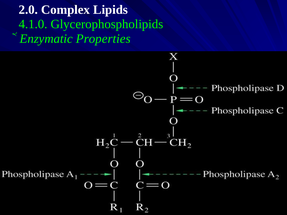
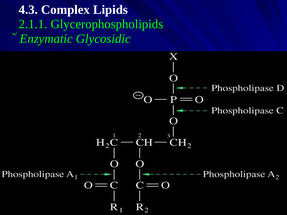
2.0: 2.0 -> 4.3 (28, 10)
4.1.0: 4.1.0 -> 2.1.1 (33, 24)
Properties: Properties -> Glycosidic (103, 39)
